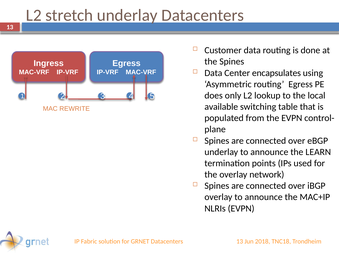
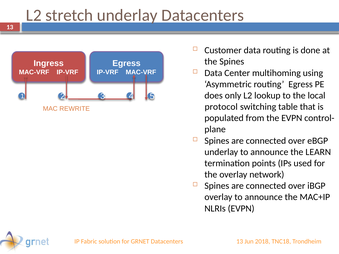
encapsulates: encapsulates -> multihoming (276, 73)
available: available -> protocol (221, 107)
